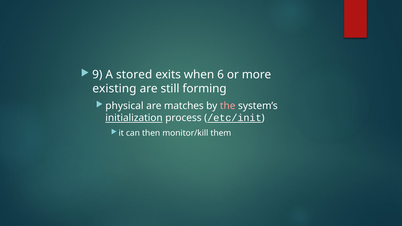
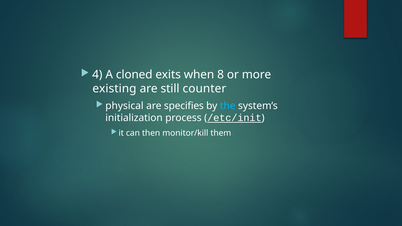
9: 9 -> 4 (97, 75)
stored: stored -> cloned (134, 75)
6: 6 -> 8 (221, 75)
forming: forming -> counter (204, 89)
matches: matches -> specifies (184, 106)
the colour: pink -> light blue (228, 106)
initialization underline: present -> none (134, 118)
